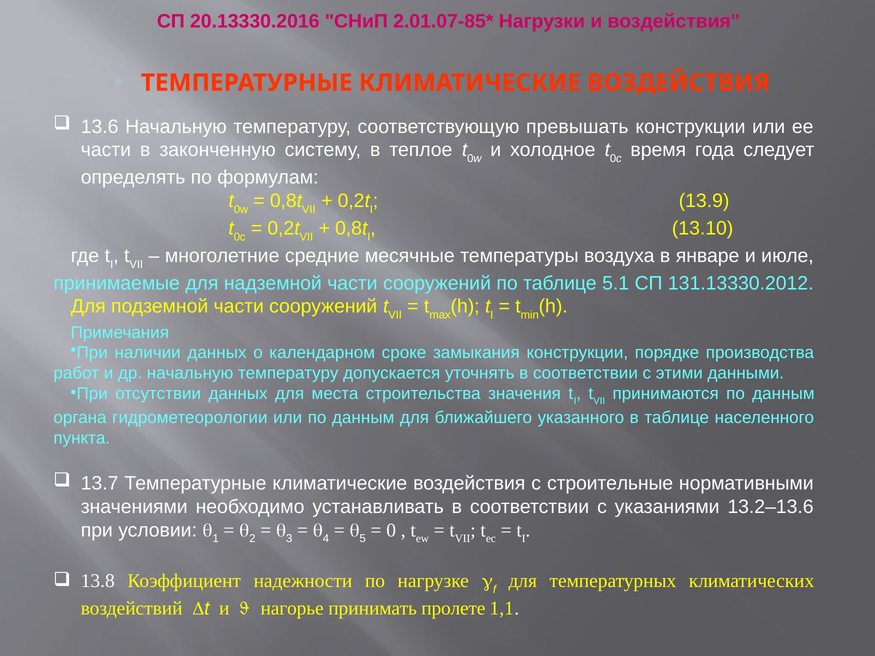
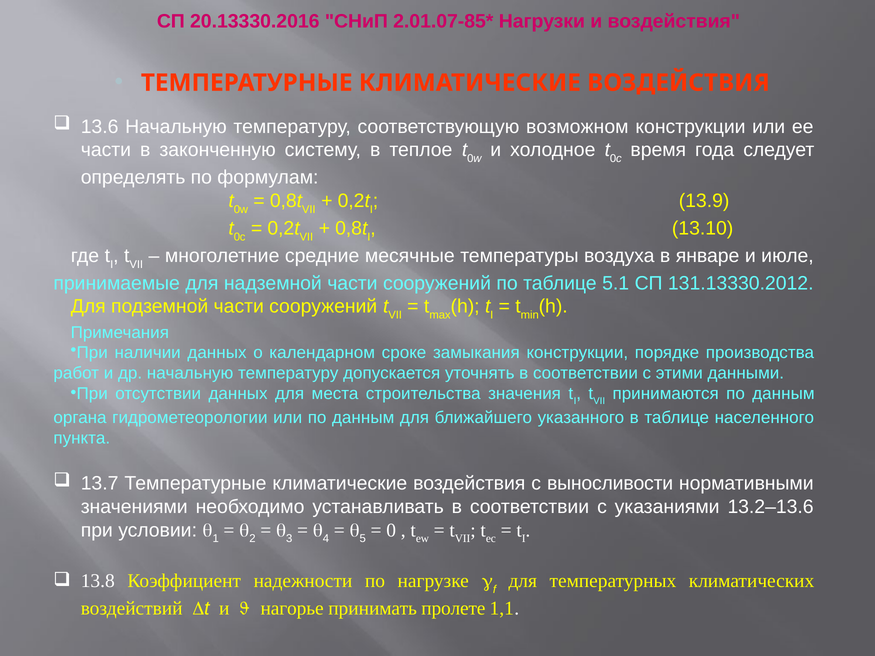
превышать: превышать -> возможном (577, 127)
строительные: строительные -> выносливости (610, 484)
